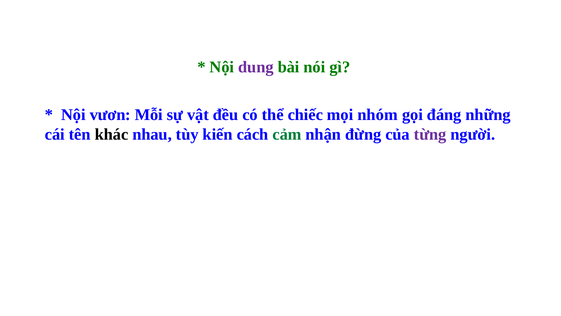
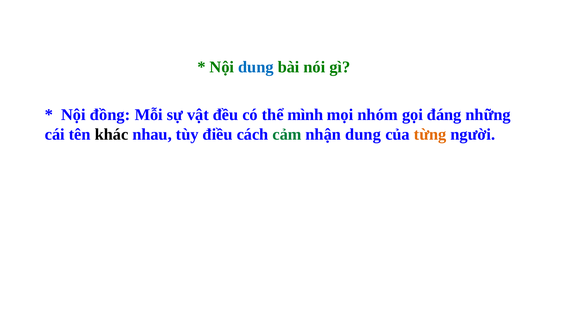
dung colour: purple -> blue (256, 67)
vươn: vươn -> đồng (110, 115)
chiếc: chiếc -> mình (305, 115)
kiến: kiến -> điều (218, 134)
nhận đừng: đừng -> dung (363, 134)
từng colour: purple -> orange (430, 134)
